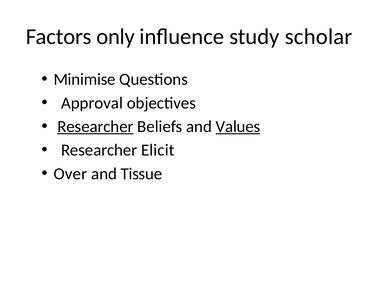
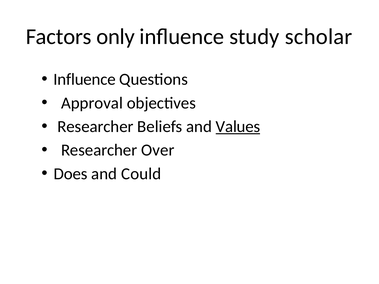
Minimise: Minimise -> Influence (85, 80)
Researcher underline: present -> none (95, 127)
Elicit: Elicit -> Over (158, 150)
Over: Over -> Does (71, 174)
Tissue: Tissue -> Could (141, 174)
